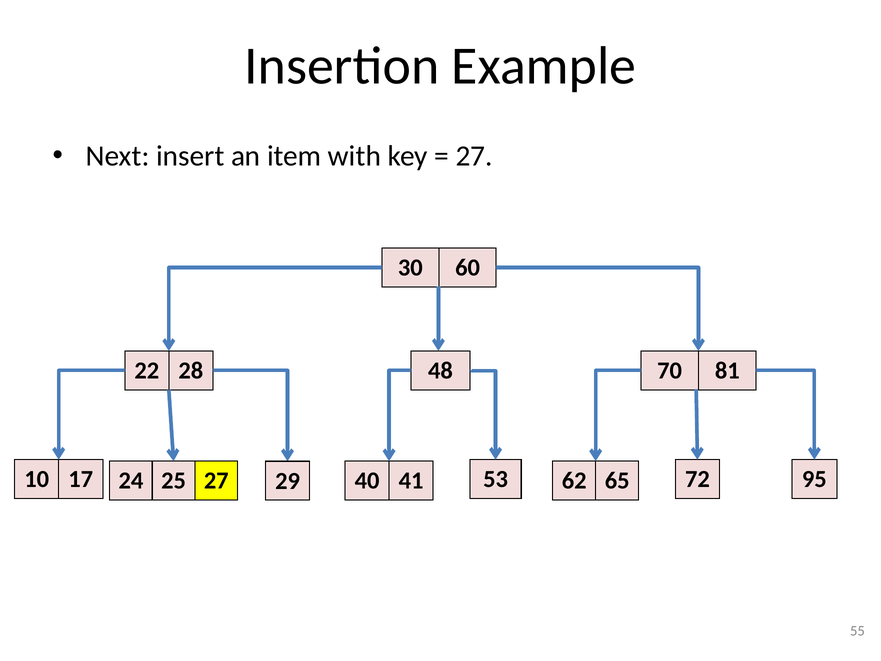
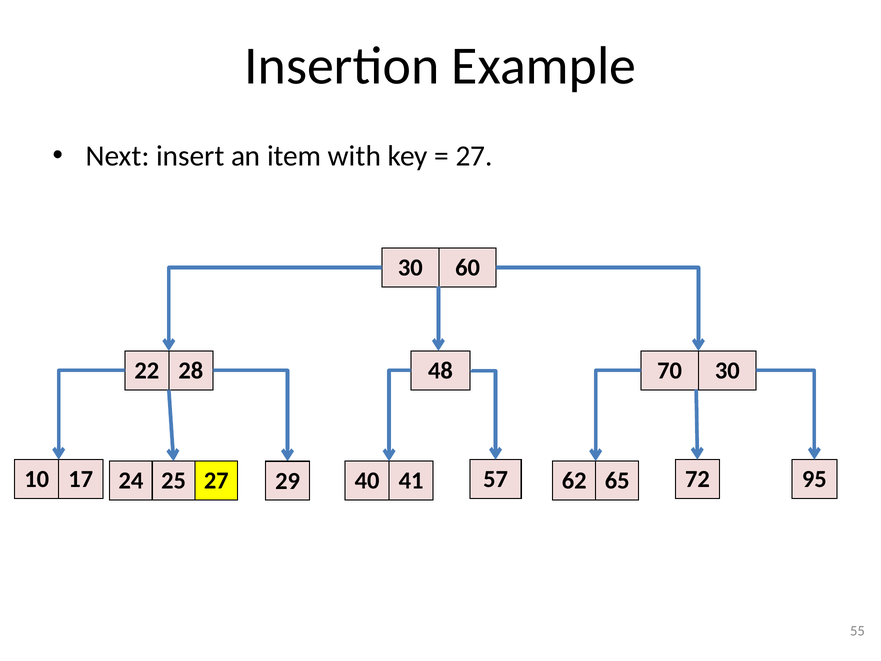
70 81: 81 -> 30 (727, 371)
53: 53 -> 57 (496, 479)
